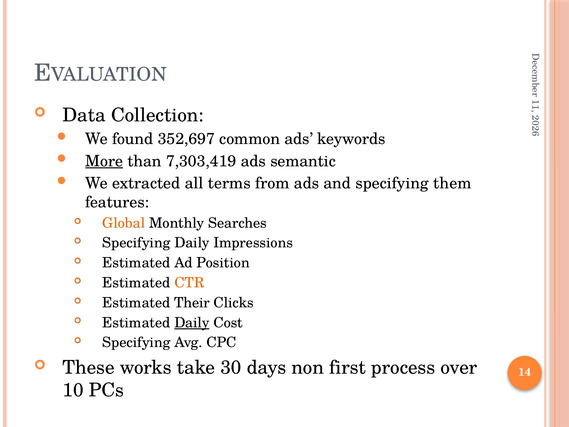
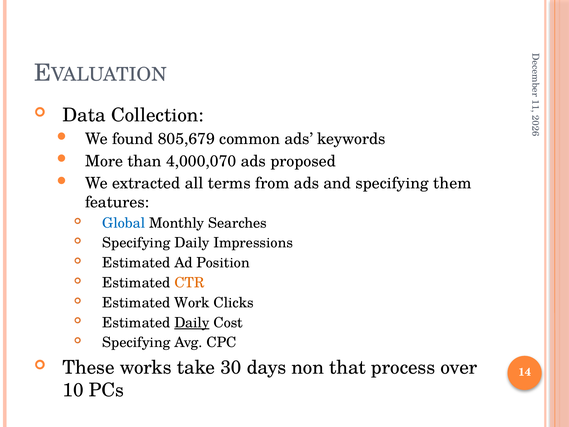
352,697: 352,697 -> 805,679 (186, 139)
More underline: present -> none (104, 161)
7,303,419: 7,303,419 -> 4,000,070 (201, 161)
semantic: semantic -> proposed (303, 161)
Global colour: orange -> blue (124, 223)
Their: Their -> Work (192, 303)
first: first -> that (348, 367)
